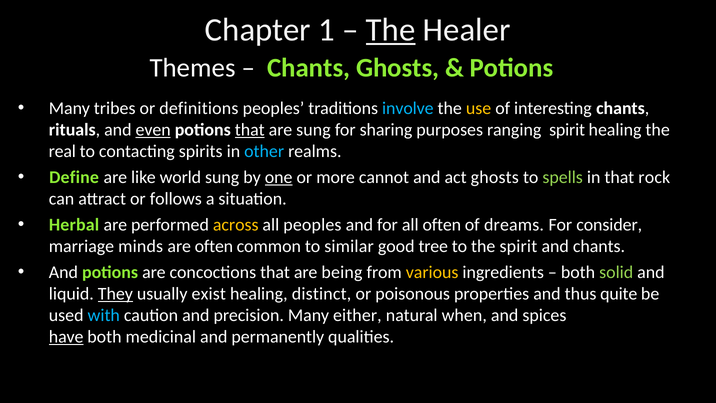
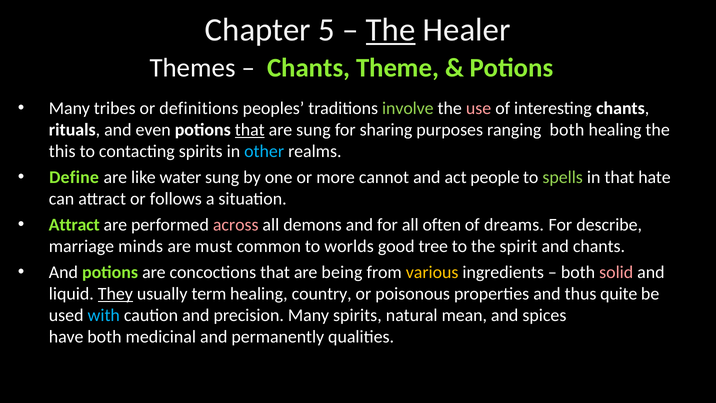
1: 1 -> 5 (327, 30)
Chants Ghosts: Ghosts -> Theme (398, 68)
involve colour: light blue -> light green (408, 108)
use colour: yellow -> pink (479, 108)
even underline: present -> none (153, 130)
ranging spirit: spirit -> both (567, 130)
real: real -> this (62, 151)
world: world -> water (180, 177)
one underline: present -> none (279, 177)
act ghosts: ghosts -> people (495, 177)
rock: rock -> hate (654, 177)
Herbal: Herbal -> Attract (74, 225)
across colour: yellow -> pink (236, 225)
all peoples: peoples -> demons (313, 225)
consider: consider -> describe (609, 225)
are often: often -> must (214, 246)
similar: similar -> worlds (349, 246)
solid colour: light green -> pink (616, 272)
exist: exist -> term (209, 293)
distinct: distinct -> country (322, 293)
Many either: either -> spirits (357, 315)
when: when -> mean (464, 315)
have underline: present -> none (66, 336)
